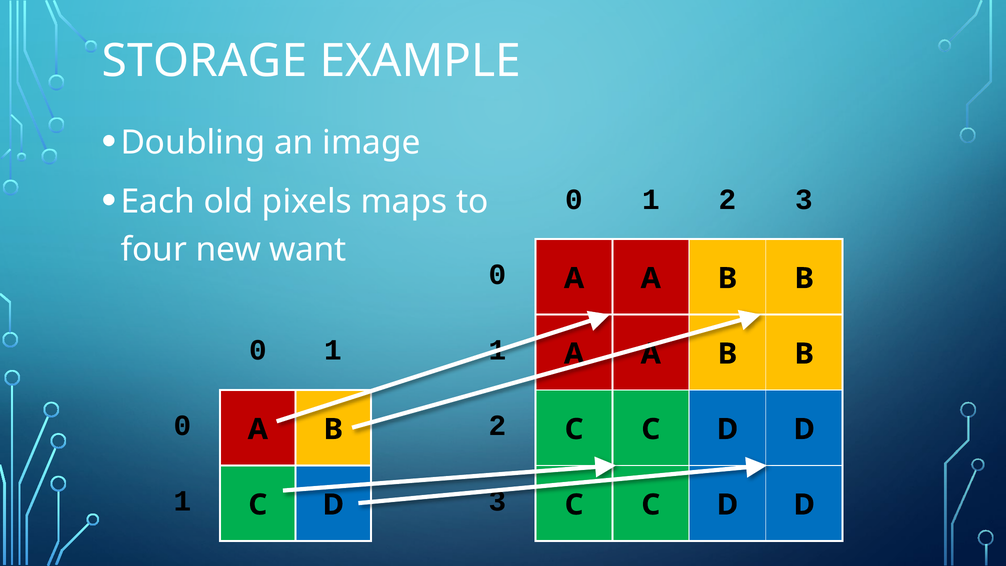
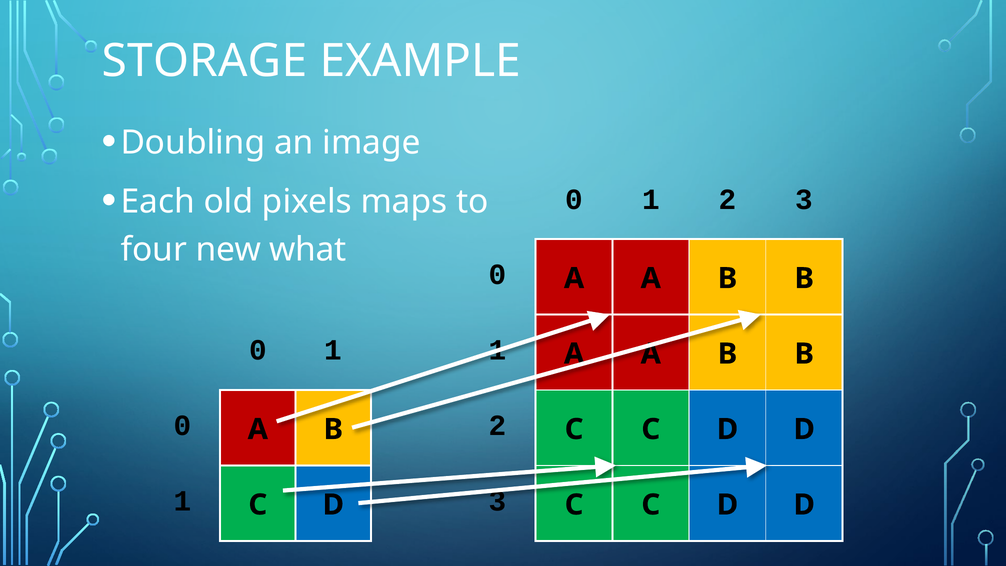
want: want -> what (308, 250)
